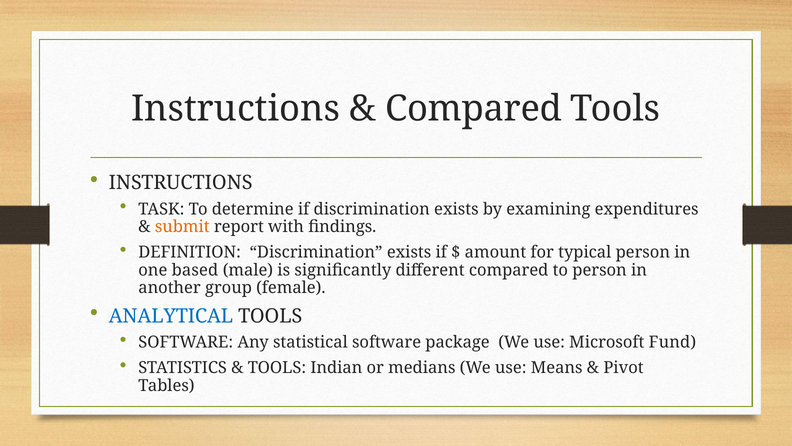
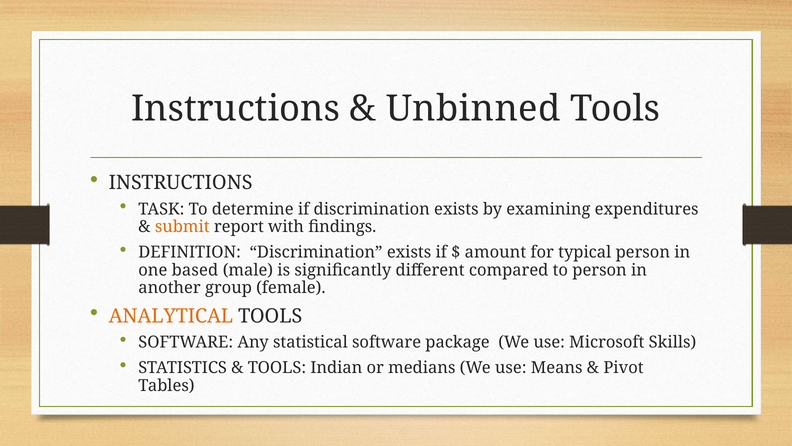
Compared: Compared -> Unbinned (473, 109)
ANALYTICAL colour: blue -> orange (171, 316)
Fund: Fund -> Skills (673, 342)
